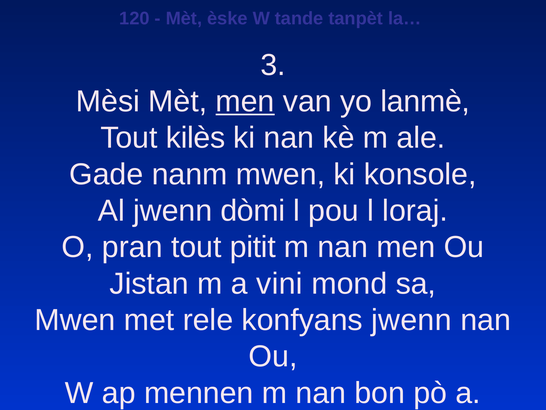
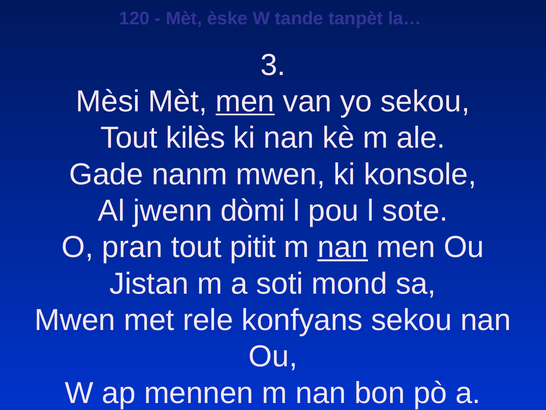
yo lanmè: lanmè -> sekou (425, 101)
loraj: loraj -> sote (415, 211)
nan underline: none -> present (343, 247)
vini: vini -> soti (280, 283)
konfyans jwenn: jwenn -> sekou (412, 320)
